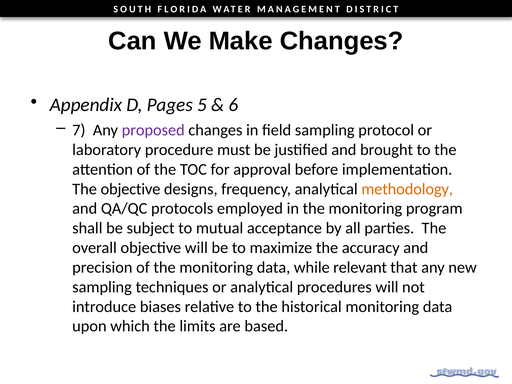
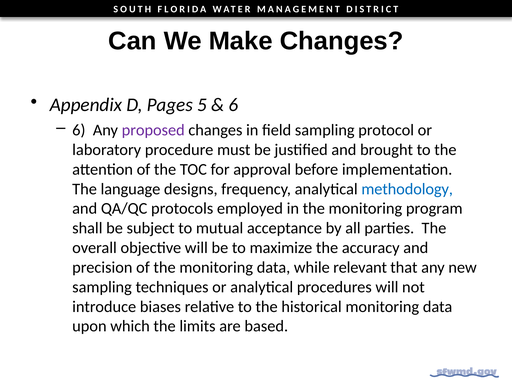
7: 7 -> 6 (79, 130)
The objective: objective -> language (130, 189)
methodology colour: orange -> blue (407, 189)
